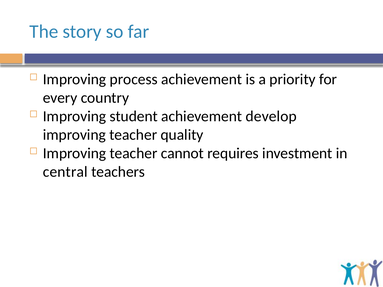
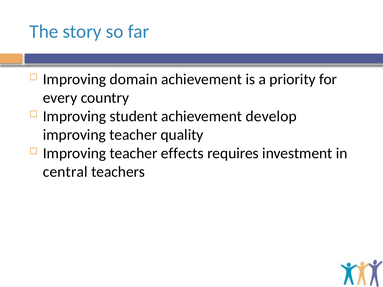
process: process -> domain (134, 79)
cannot: cannot -> effects (182, 153)
